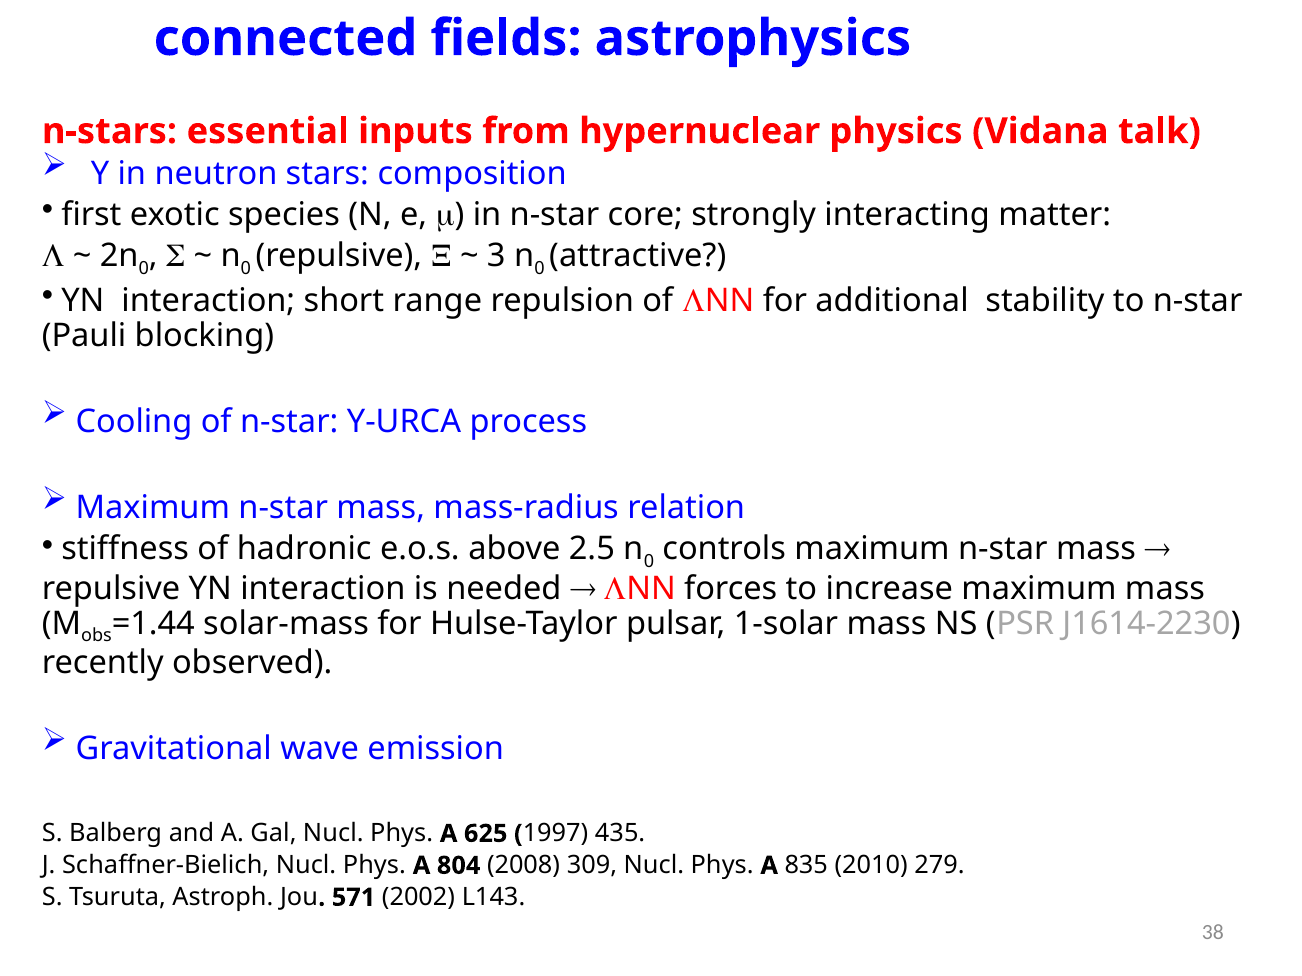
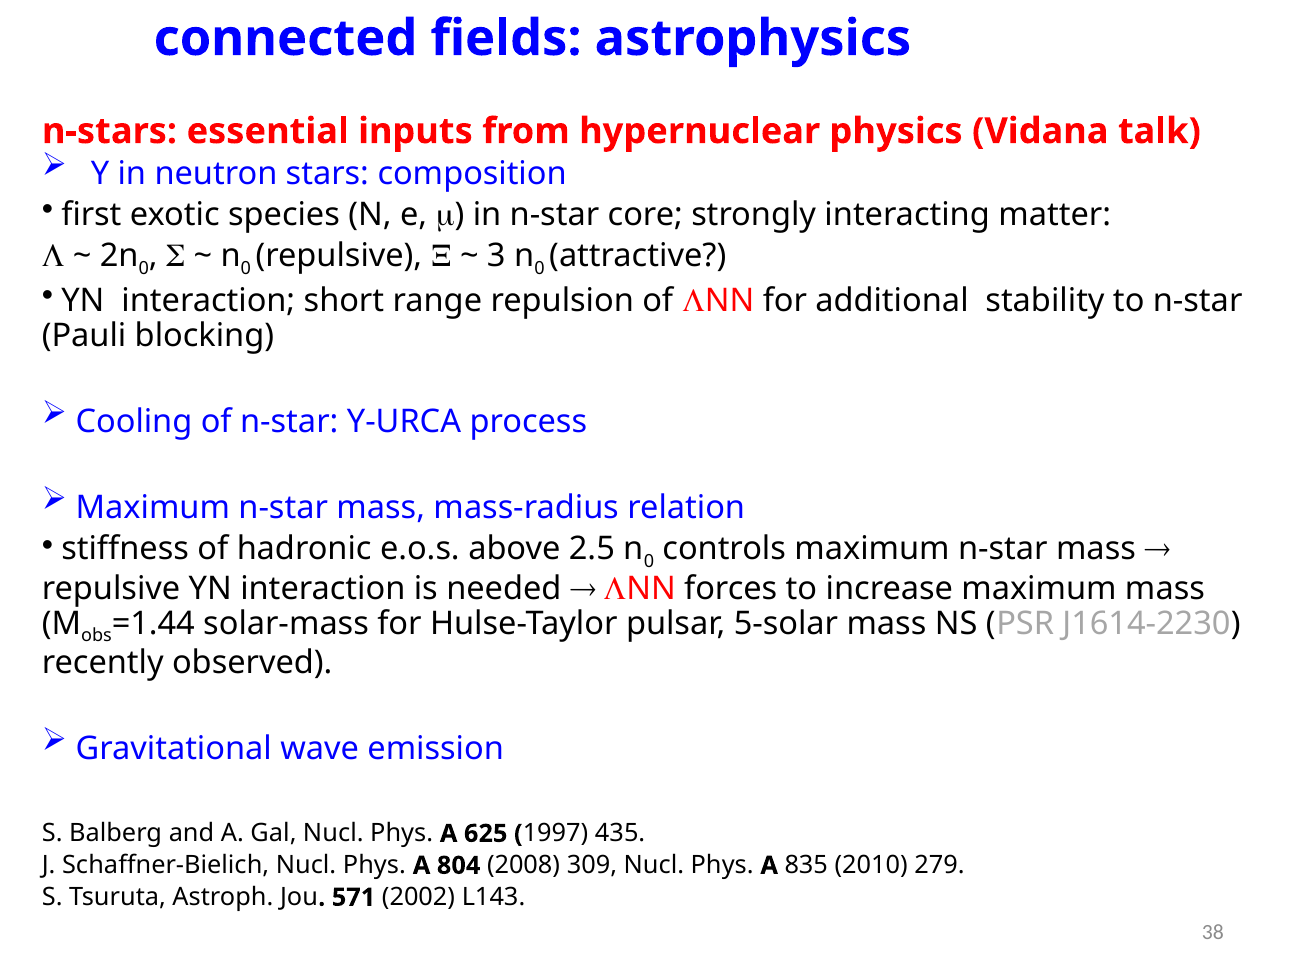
1-solar: 1-solar -> 5-solar (786, 624)
